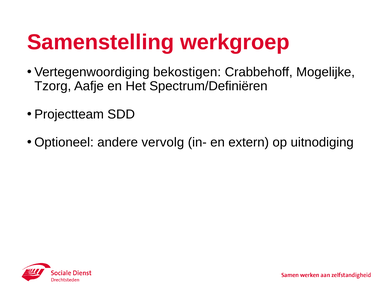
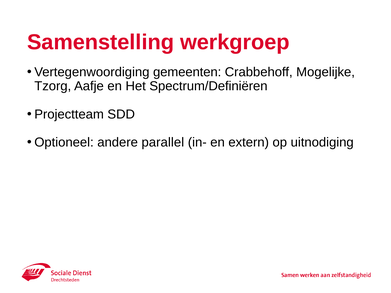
bekostigen: bekostigen -> gemeenten (187, 72)
vervolg: vervolg -> parallel (163, 143)
